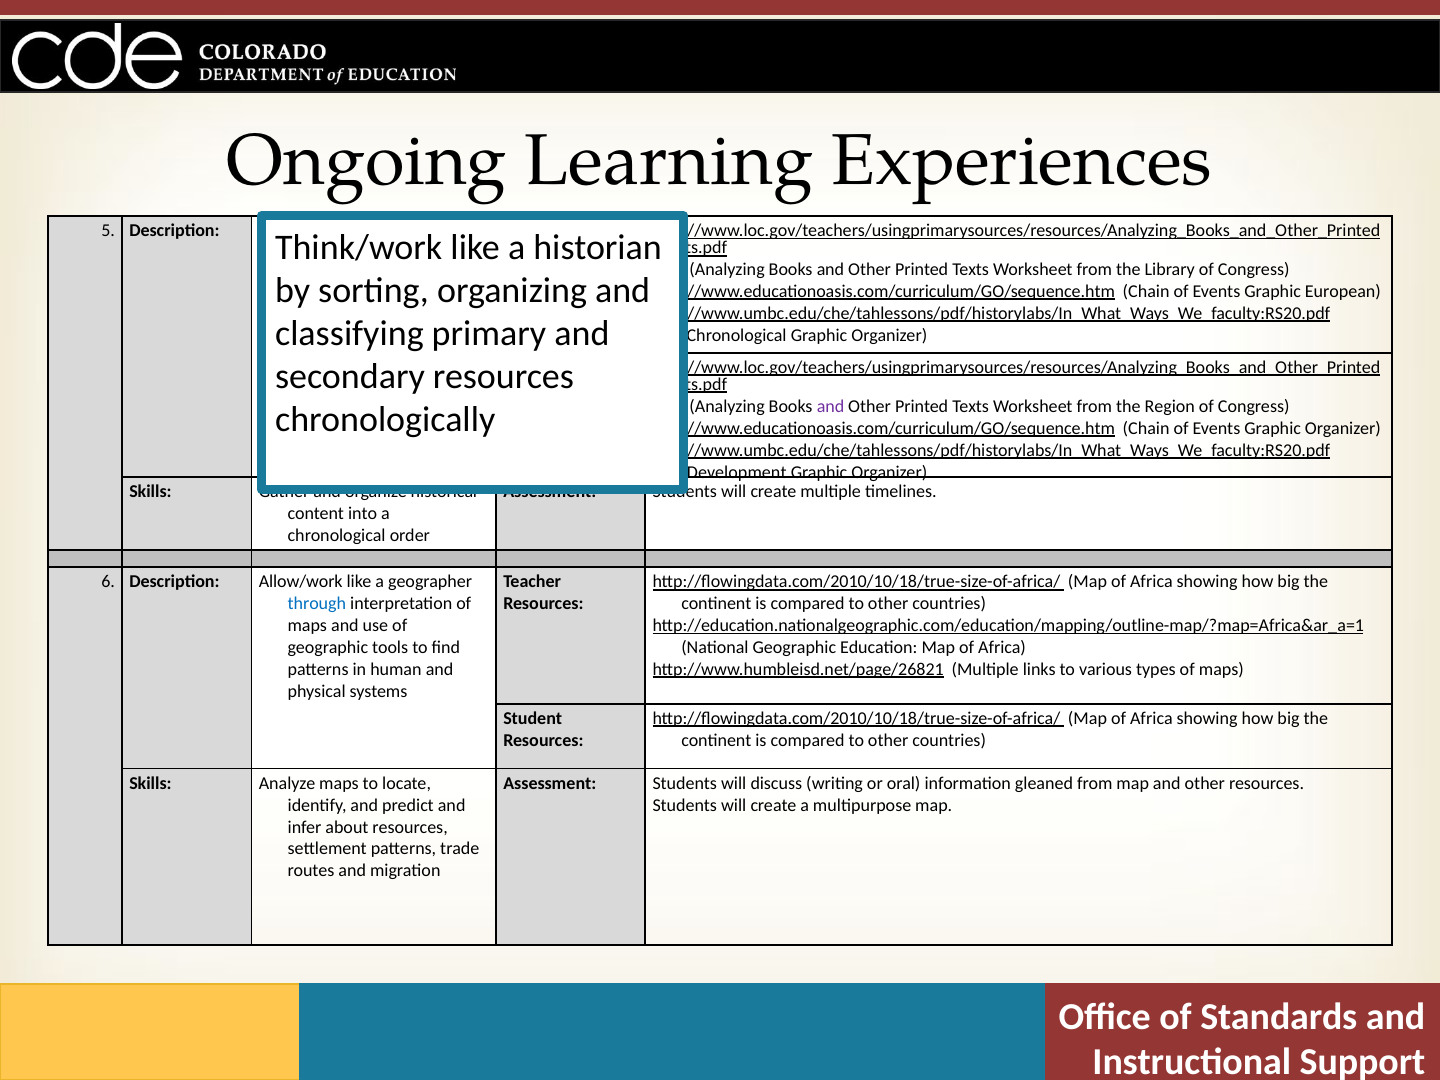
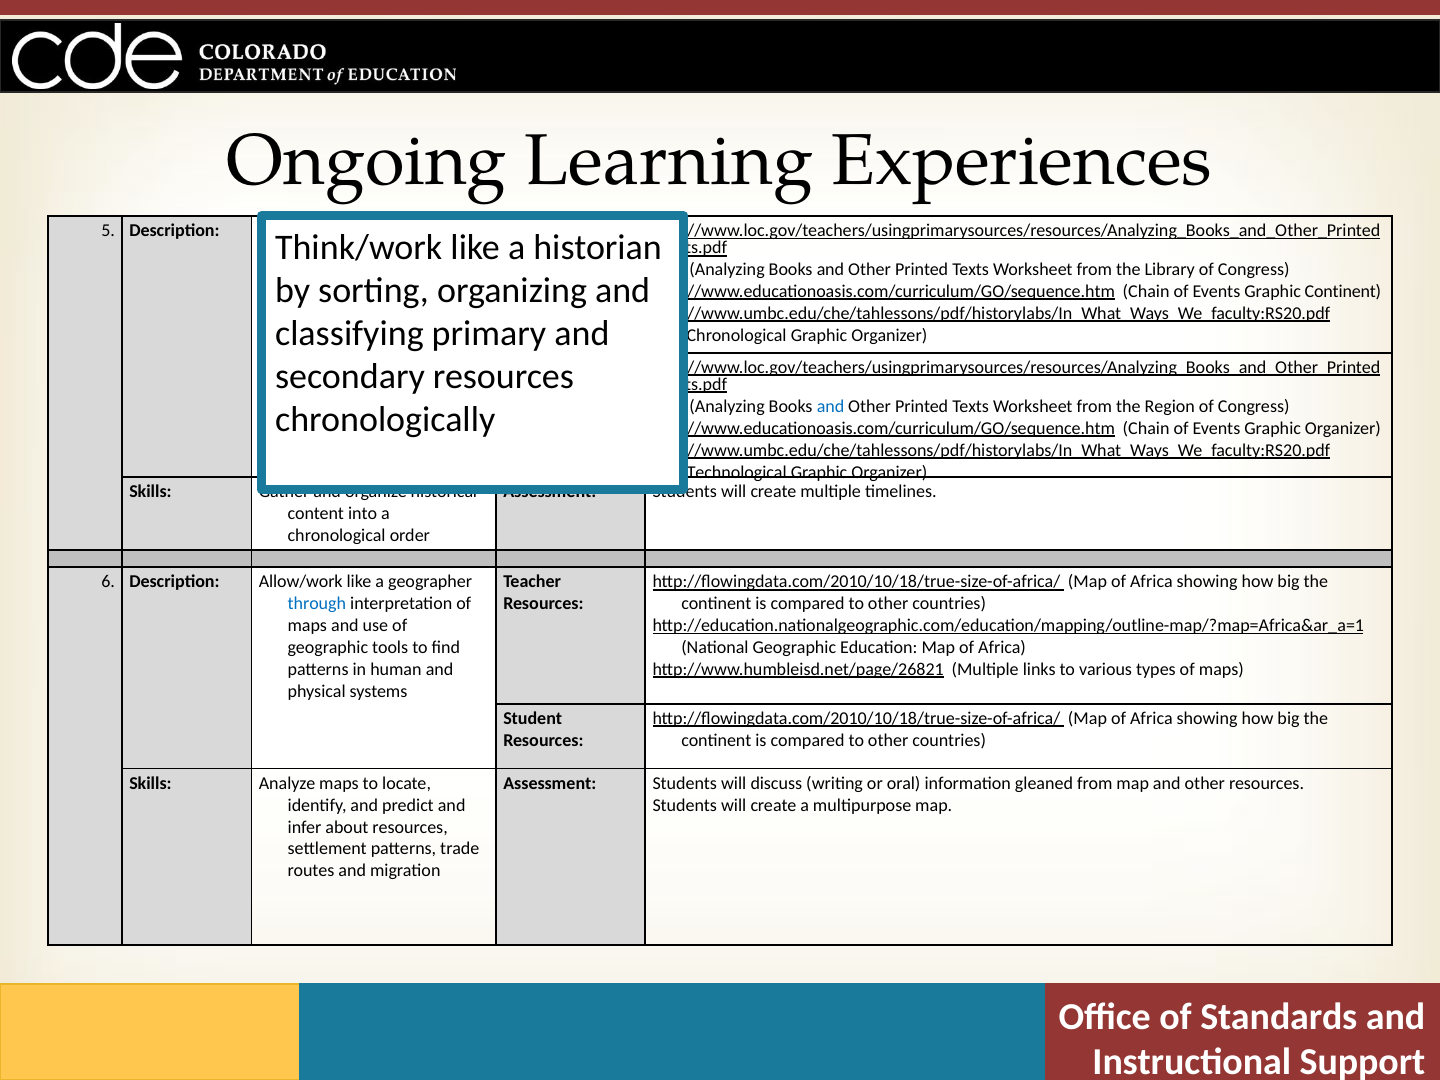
Graphic European: European -> Continent (1343, 292)
and colour: purple -> blue (831, 406)
Development: Development -> Technological (734, 472)
